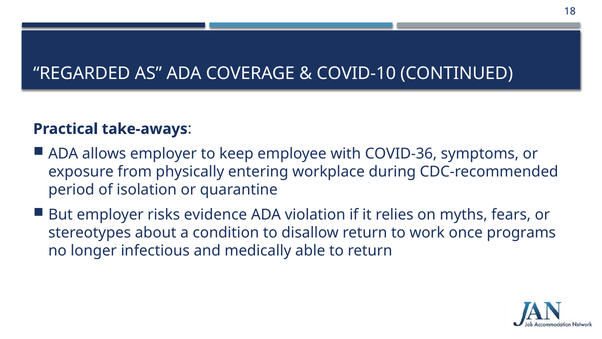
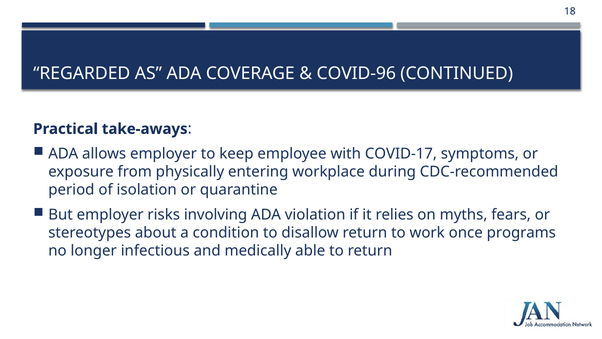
COVID-10: COVID-10 -> COVID-96 (356, 73)
COVID-36: COVID-36 -> COVID-17 (401, 154)
evidence: evidence -> involving (216, 215)
